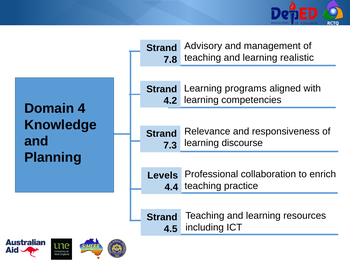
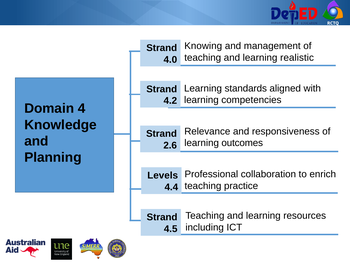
Advisory: Advisory -> Knowing (203, 46)
7.8: 7.8 -> 4.0 (170, 60)
programs: programs -> standards (246, 89)
discourse: discourse -> outcomes (242, 143)
7.3: 7.3 -> 2.6 (170, 146)
